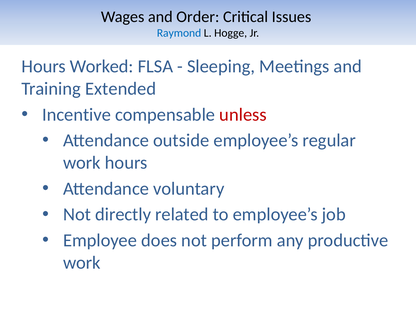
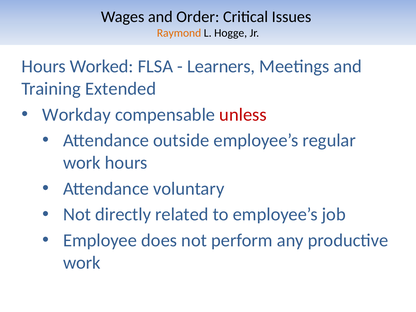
Raymond colour: blue -> orange (179, 33)
Sleeping: Sleeping -> Learners (221, 66)
Incentive: Incentive -> Workday (77, 115)
